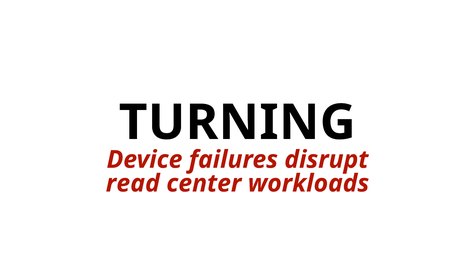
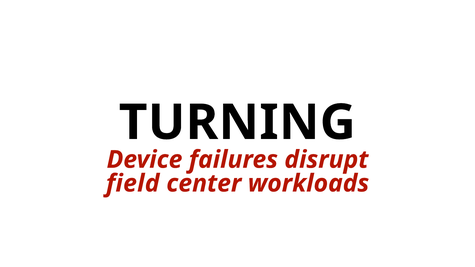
read: read -> field (133, 184)
